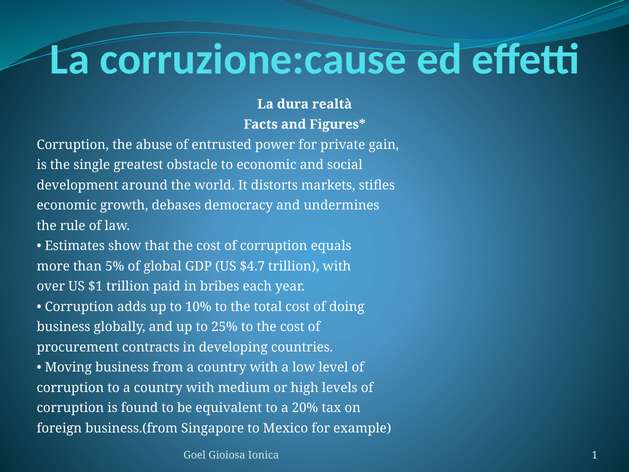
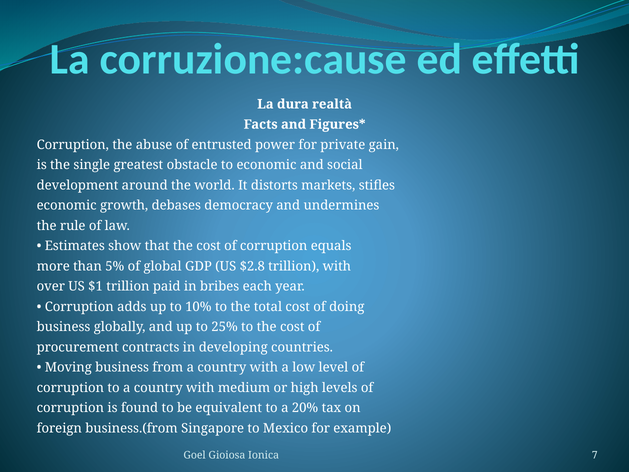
$4.7: $4.7 -> $2.8 (252, 266)
1: 1 -> 7 (595, 455)
